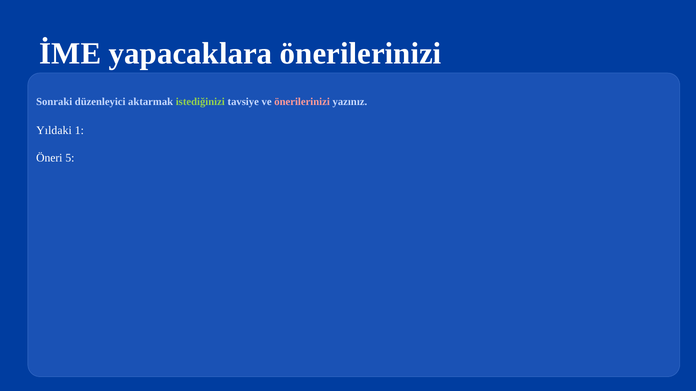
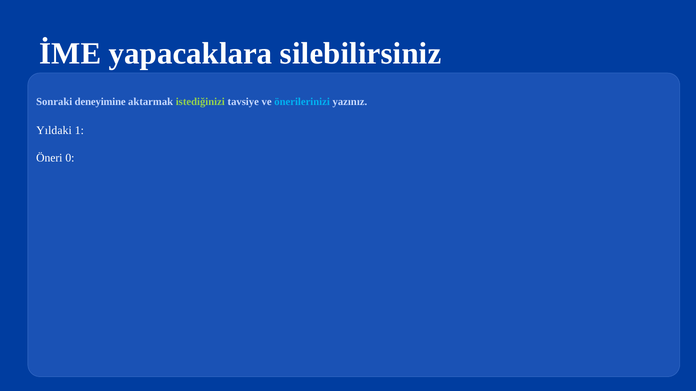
yapacaklara önerilerinizi: önerilerinizi -> silebilirsiniz (361, 53)
düzenleyici: düzenleyici -> deneyimine (100, 102)
önerilerinizi colour: pink -> light blue (302, 102)
5: 5 -> 0 (70, 158)
